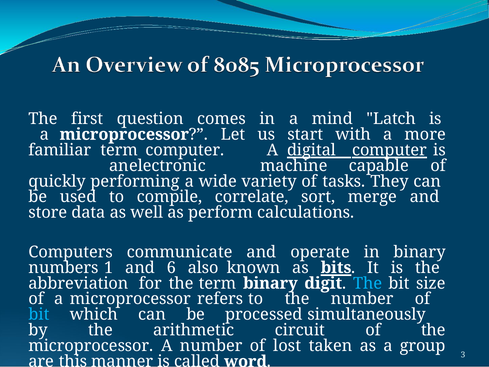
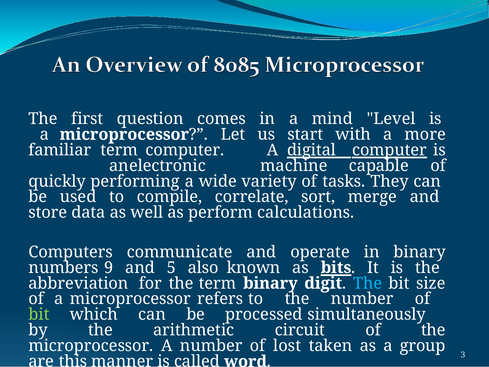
Latch: Latch -> Level (391, 119)
1: 1 -> 9 (109, 267)
6: 6 -> 5 (171, 267)
bit colour: light blue -> light green (39, 314)
